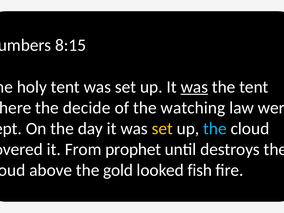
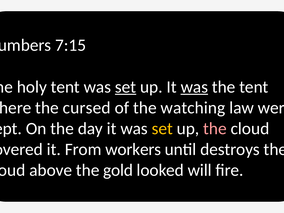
8:15: 8:15 -> 7:15 (71, 45)
set underline: none -> present (126, 87)
decide: decide -> cursed (87, 108)
the colour: light blue -> pink (215, 129)
prophet: prophet -> workers (133, 149)
fish: fish -> will (200, 170)
